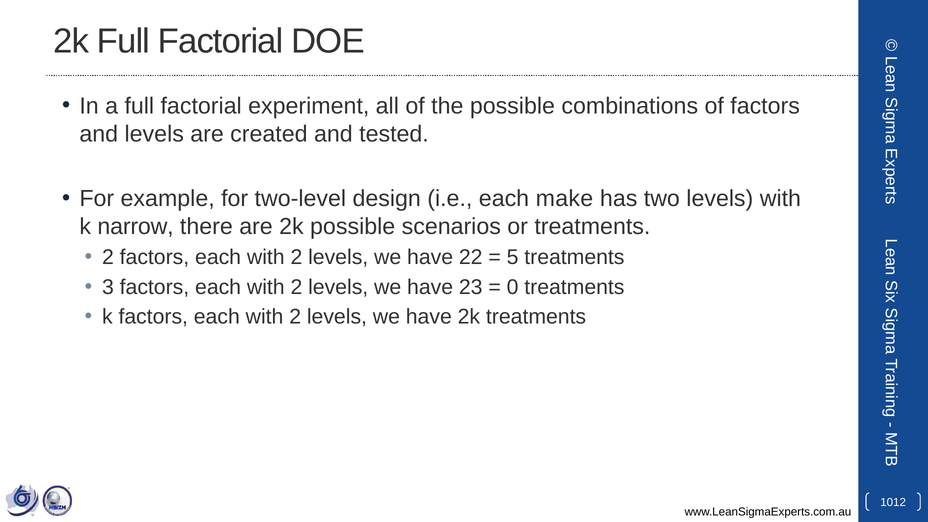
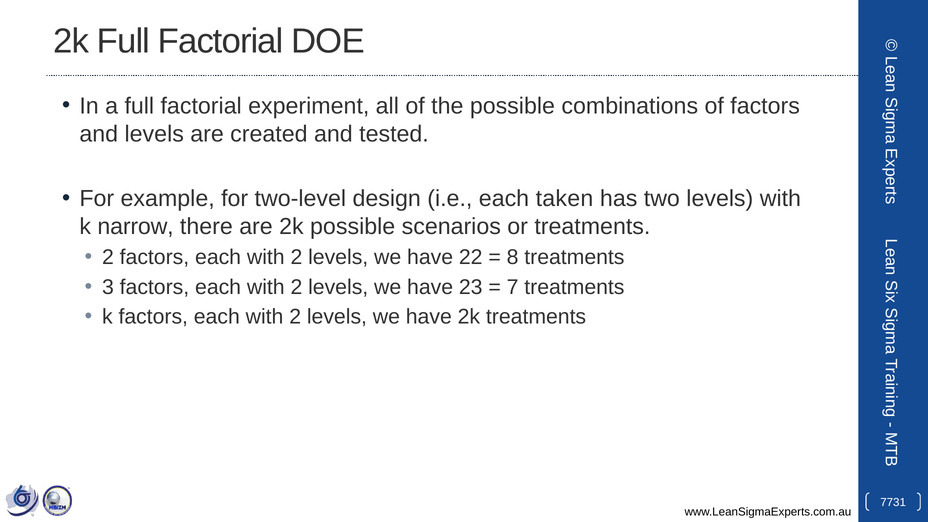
make: make -> taken (564, 199)
5: 5 -> 8 (513, 257)
0: 0 -> 7 (513, 287)
1012: 1012 -> 7731 (893, 502)
